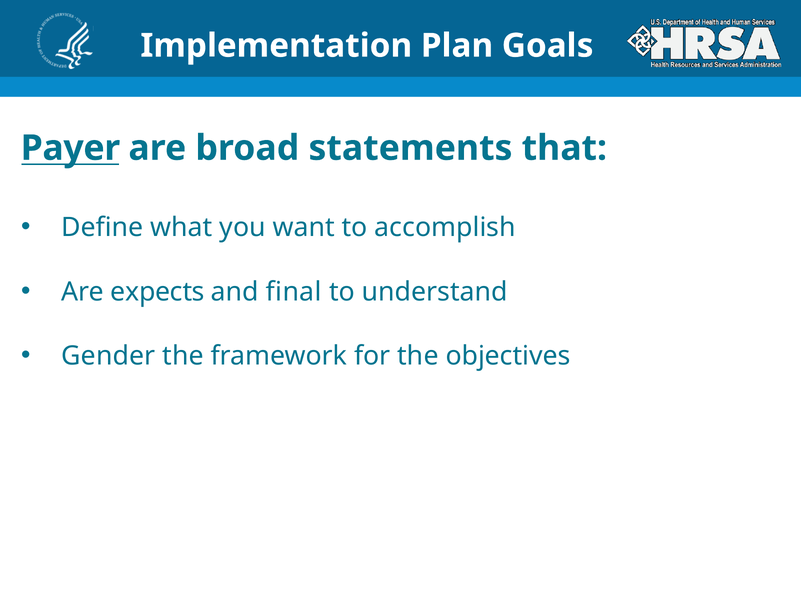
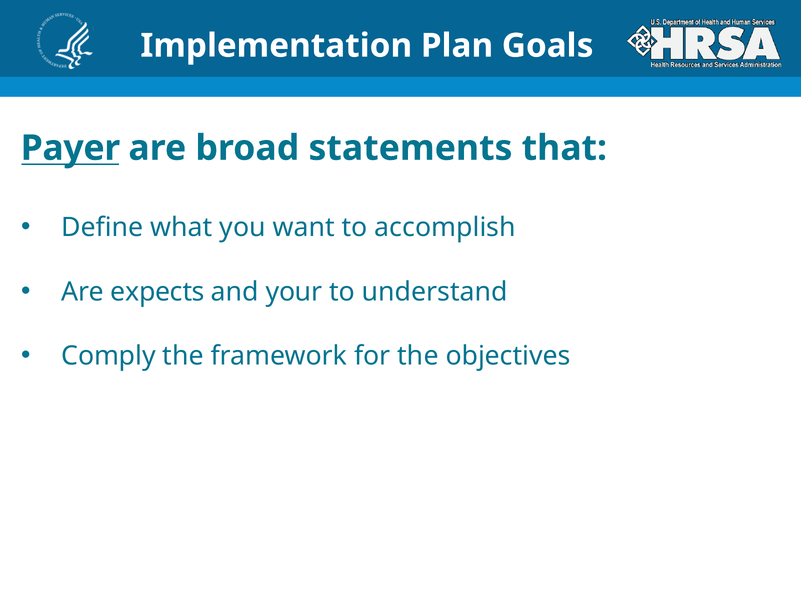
final: final -> your (294, 292)
Gender: Gender -> Comply (109, 356)
